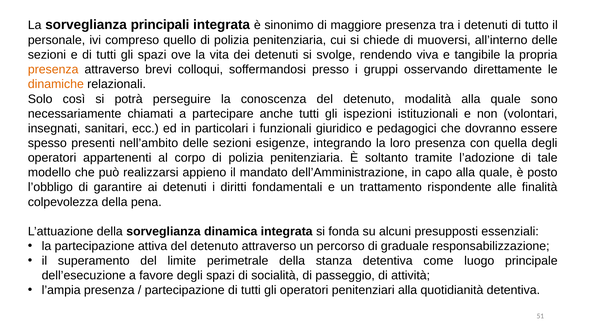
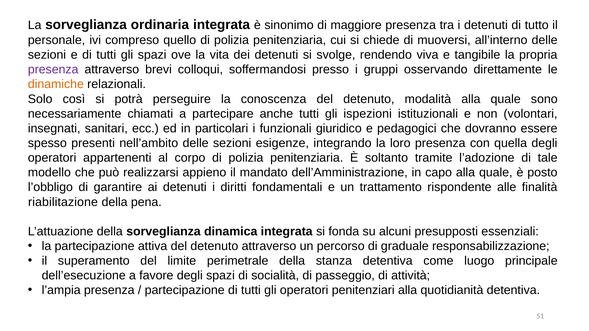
principali: principali -> ordinaria (160, 25)
presenza colour: orange -> purple (53, 70)
colpevolezza: colpevolezza -> riabilitazione (63, 202)
